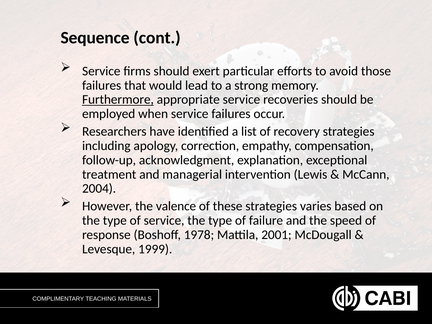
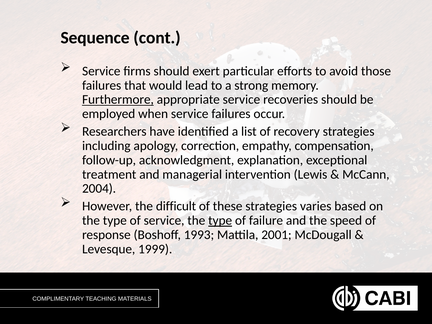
valence: valence -> difficult (176, 206)
type underline: none -> present (220, 221)
1978: 1978 -> 1993 (199, 235)
